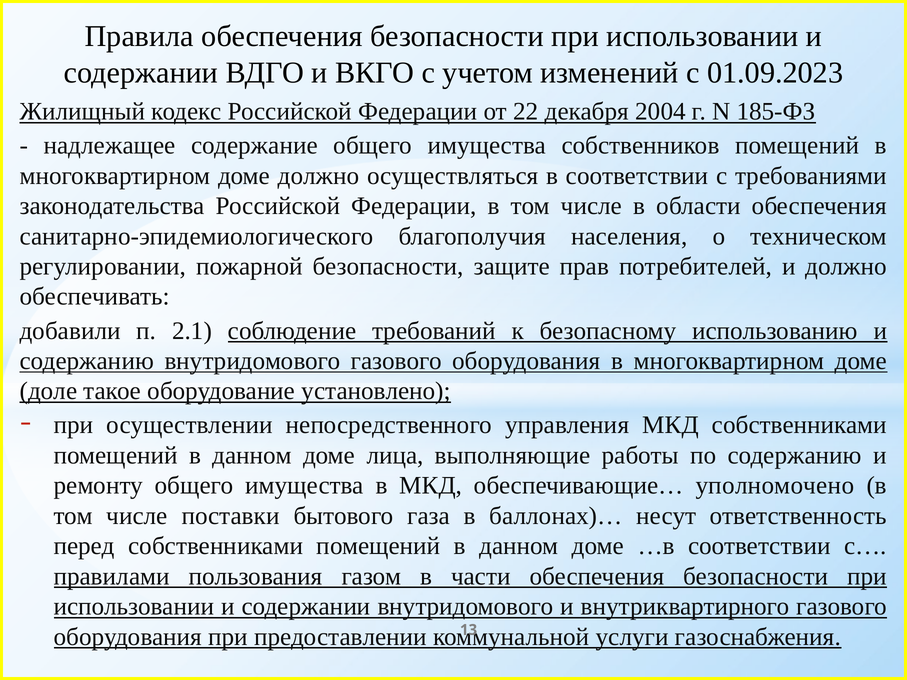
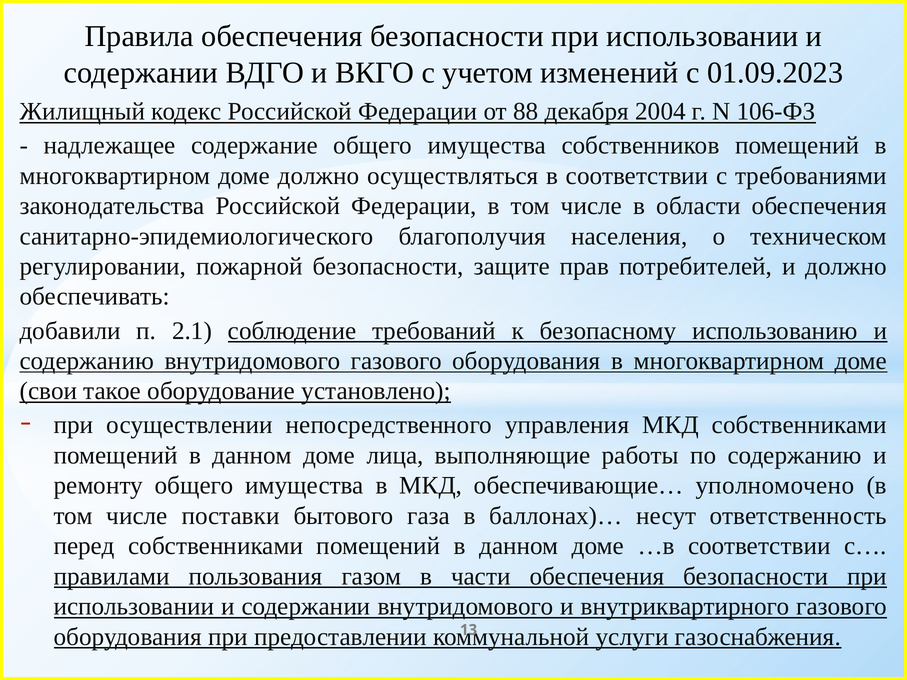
22: 22 -> 88 (526, 112)
185-ФЗ: 185-ФЗ -> 106-ФЗ (776, 112)
доле: доле -> свои (48, 391)
